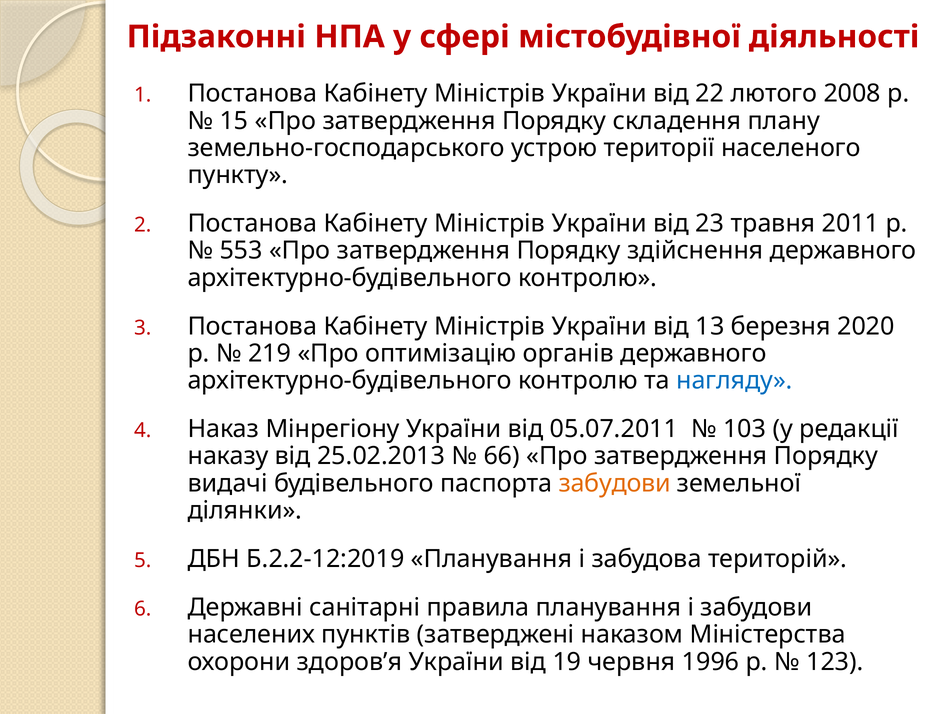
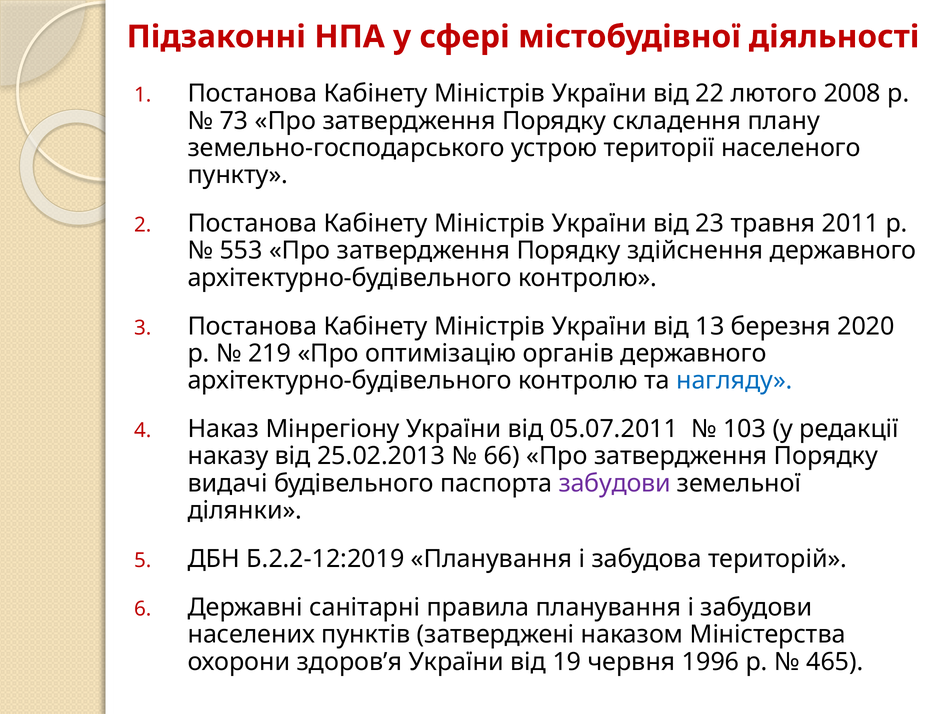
15: 15 -> 73 (234, 121)
забудови colour: orange -> purple (615, 483)
123: 123 -> 465 (835, 662)
